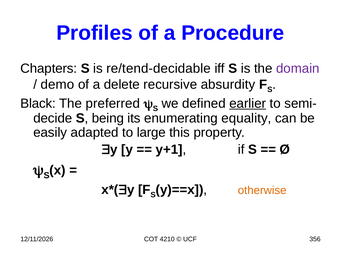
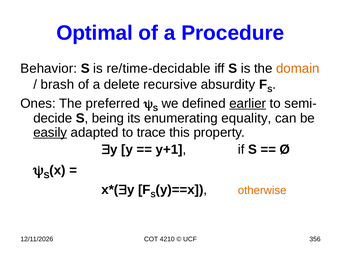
Profiles: Profiles -> Optimal (95, 33)
Chapters: Chapters -> Behavior (49, 68)
re/tend-decidable: re/tend-decidable -> re/time-decidable (159, 68)
domain colour: purple -> orange (298, 68)
demo: demo -> brash (57, 84)
Black: Black -> Ones (38, 103)
easily underline: none -> present (50, 132)
large: large -> trace (151, 132)
